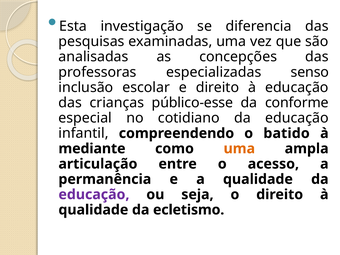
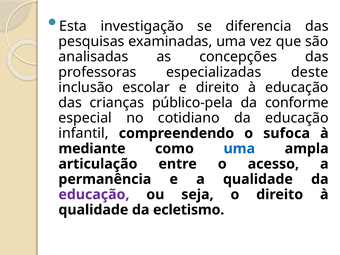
senso: senso -> deste (310, 72)
público-esse: público-esse -> público-pela (192, 103)
batido: batido -> sufoca (287, 133)
uma colour: orange -> blue (239, 149)
